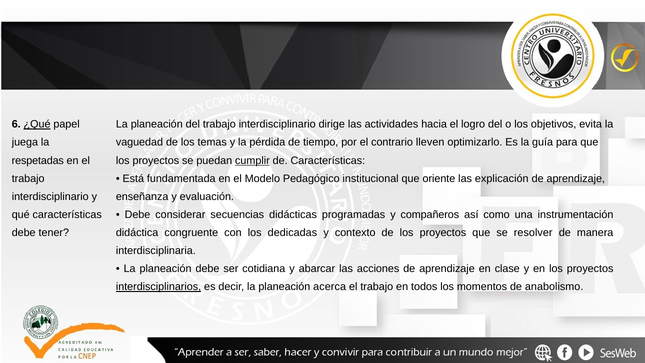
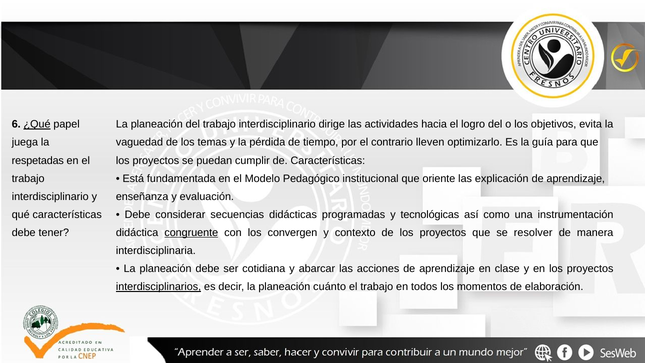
cumplir underline: present -> none (252, 160)
compañeros: compañeros -> tecnológicas (430, 215)
congruente underline: none -> present (191, 233)
dedicadas: dedicadas -> convergen (293, 233)
acerca: acerca -> cuánto (330, 287)
anabolismo: anabolismo -> elaboración (554, 287)
